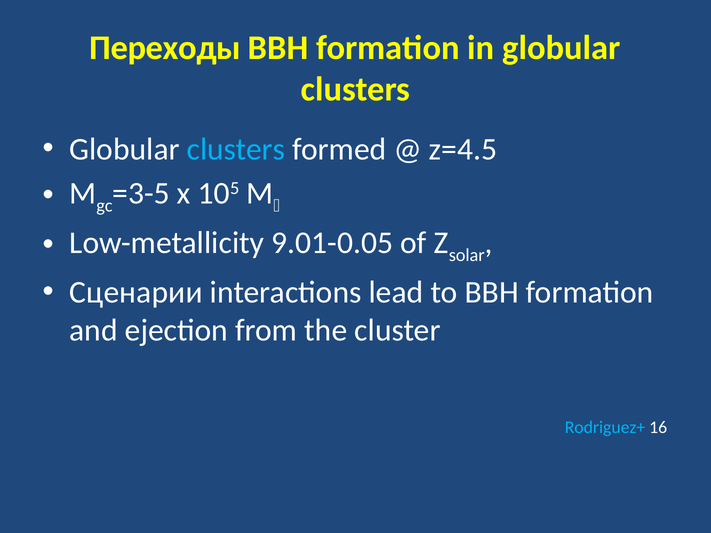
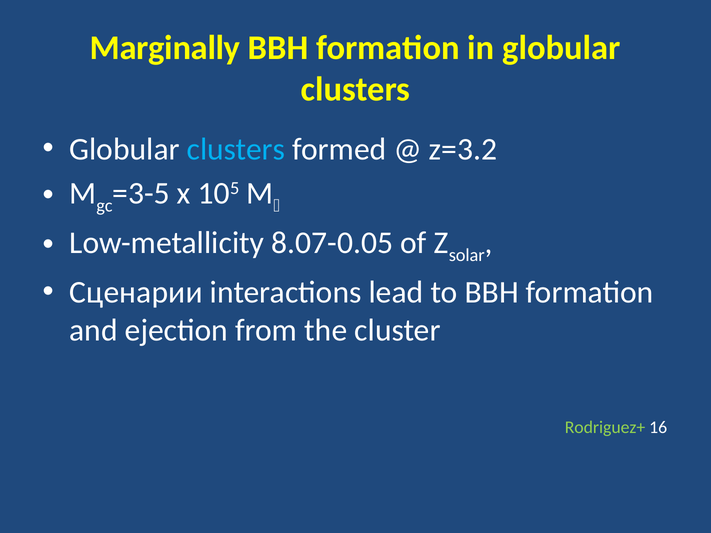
Переходы: Переходы -> Marginally (165, 48)
z=4.5: z=4.5 -> z=3.2 (463, 149)
9.01-0.05: 9.01-0.05 -> 8.07-0.05 (332, 243)
Rodriguez+ colour: light blue -> light green (605, 428)
